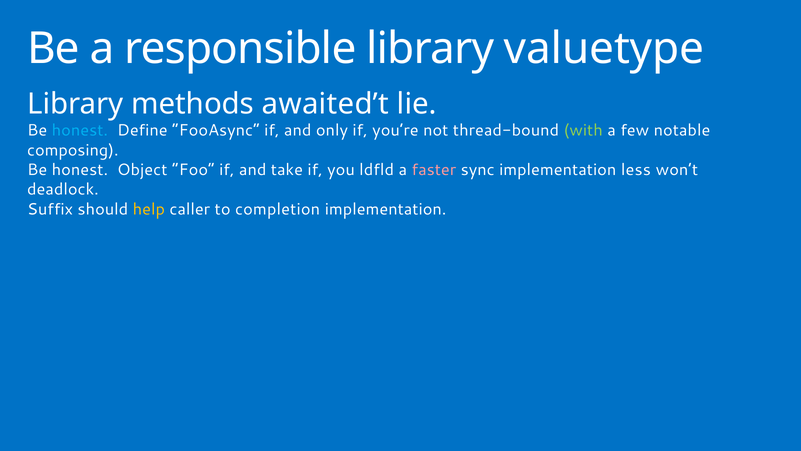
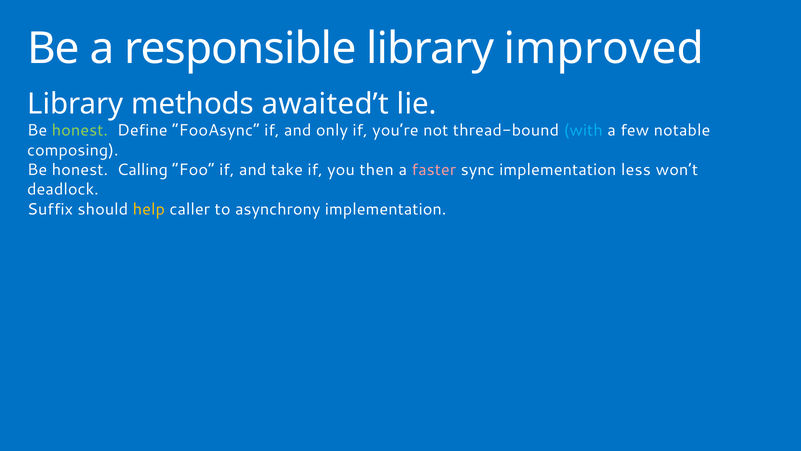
valuetype: valuetype -> improved (604, 49)
honest colour: light blue -> light green (80, 130)
with colour: light green -> light blue (583, 130)
Object: Object -> Calling (142, 170)
ldfld: ldfld -> then (377, 170)
completion: completion -> asynchrony (278, 209)
